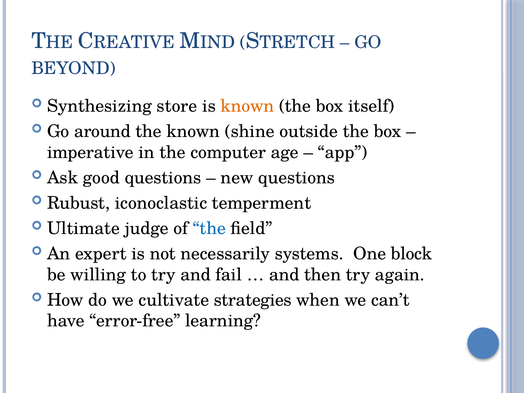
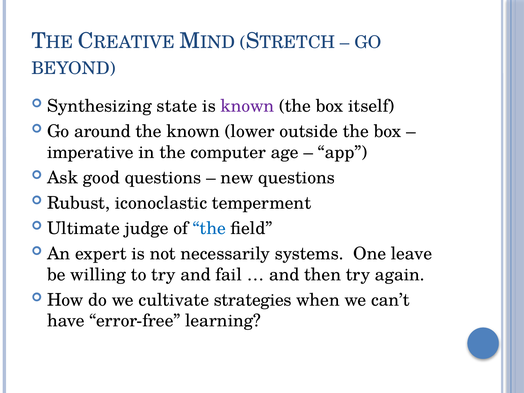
store: store -> state (177, 106)
known colour: orange -> purple (247, 106)
shine: shine -> lower (250, 131)
block: block -> leave (411, 254)
